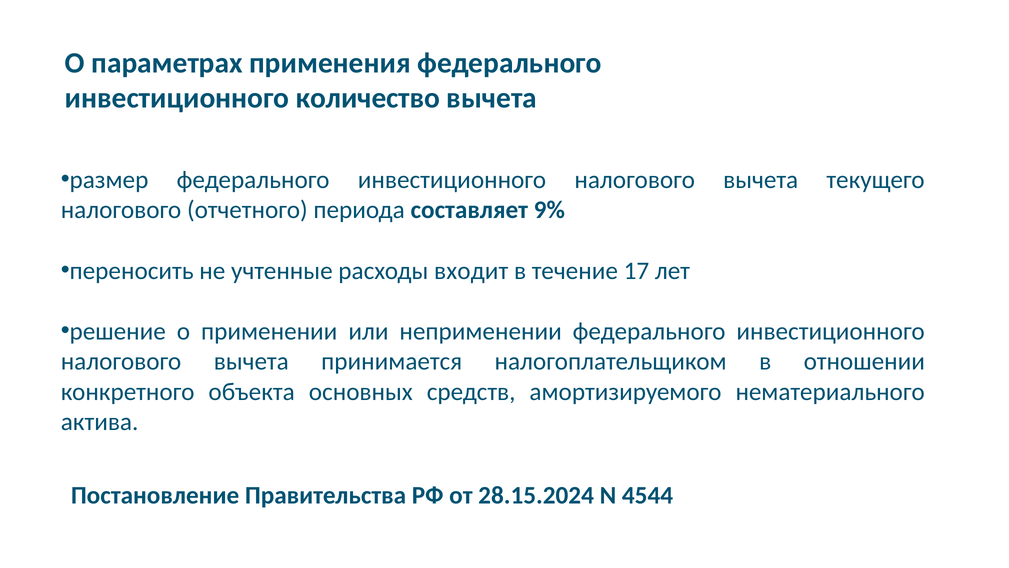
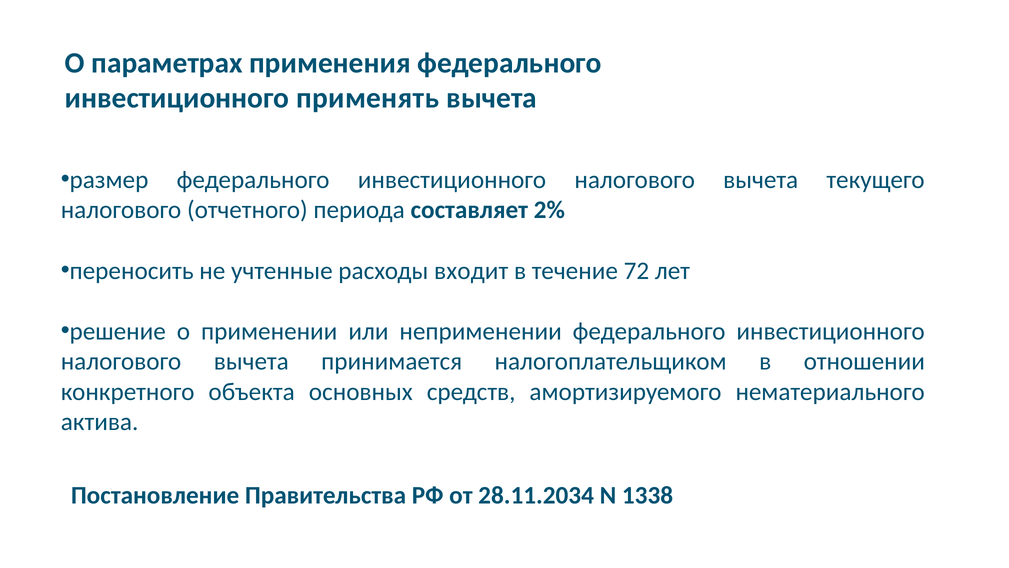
количество: количество -> применять (368, 98)
9%: 9% -> 2% (549, 210)
17: 17 -> 72 (636, 270)
28.15.2024: 28.15.2024 -> 28.11.2034 (536, 495)
4544: 4544 -> 1338 (648, 495)
